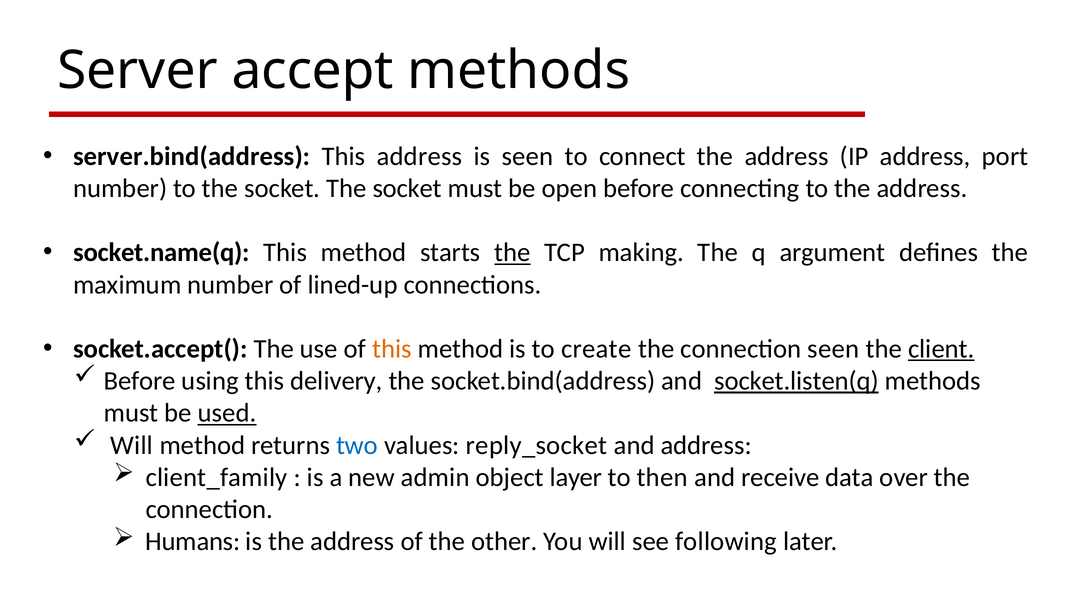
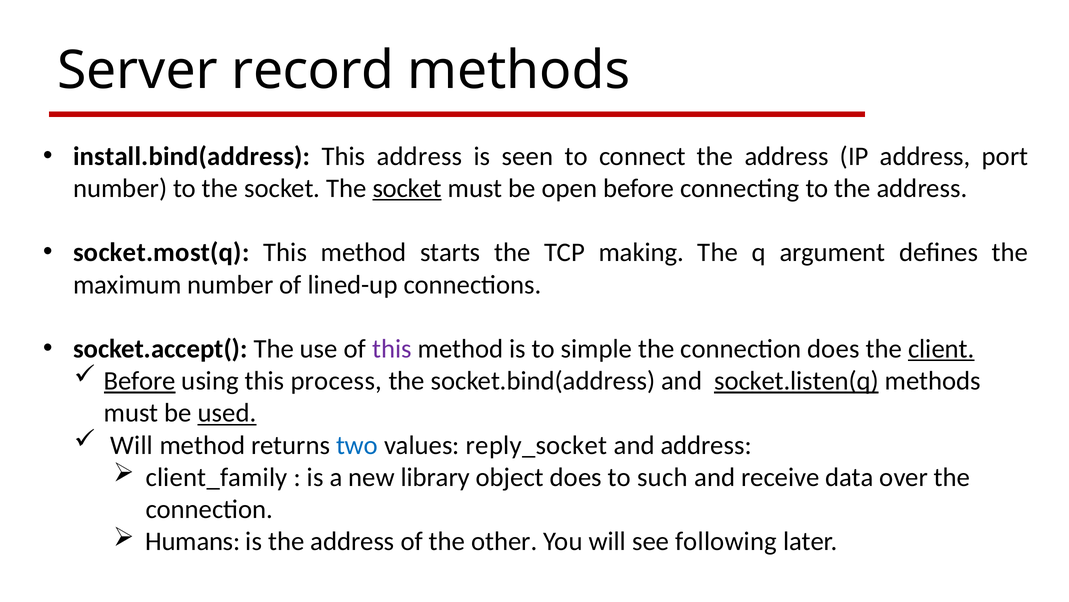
accept: accept -> record (313, 70)
server.bind(address: server.bind(address -> install.bind(address (192, 156)
socket underline: none -> present (407, 188)
socket.name(q: socket.name(q -> socket.most(q (161, 252)
the underline: present -> none (512, 252)
this colour: orange -> purple (392, 348)
create: create -> simple (596, 348)
connection seen: seen -> does (833, 348)
Before underline: none -> present (140, 381)
delivery: delivery -> process (336, 381)
admin: admin -> library (435, 477)
object layer: layer -> does (576, 477)
then: then -> such (662, 477)
